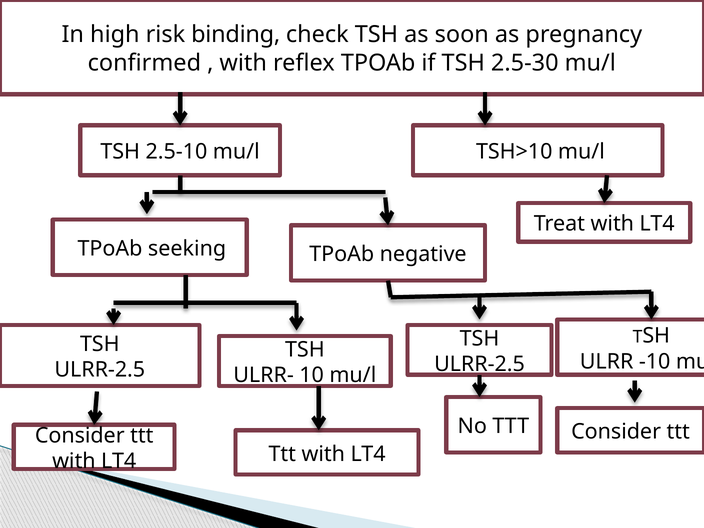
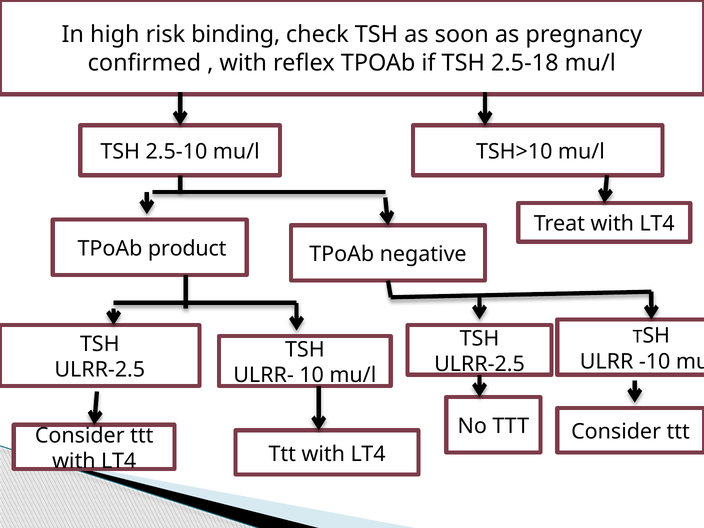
2.5-30: 2.5-30 -> 2.5-18 (525, 63)
seeking: seeking -> product (187, 249)
